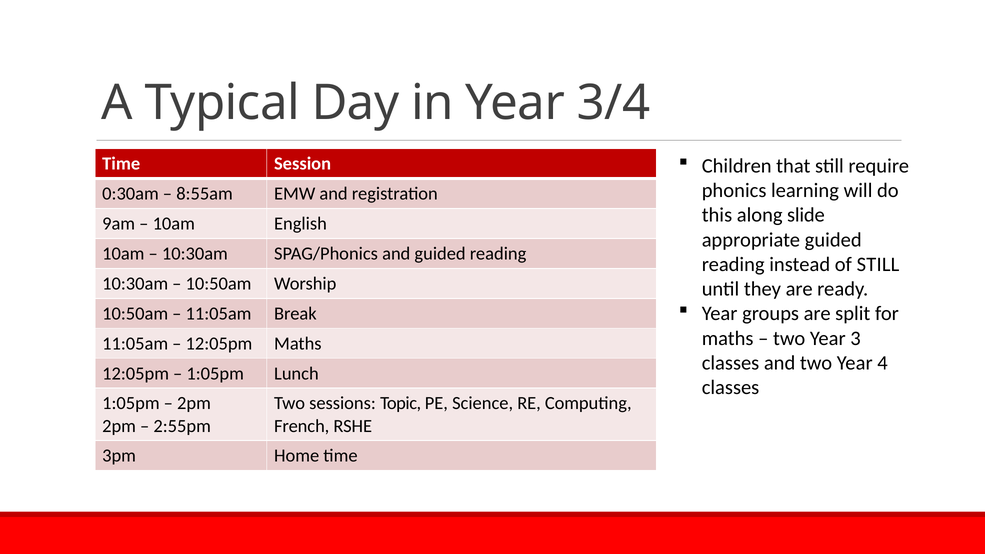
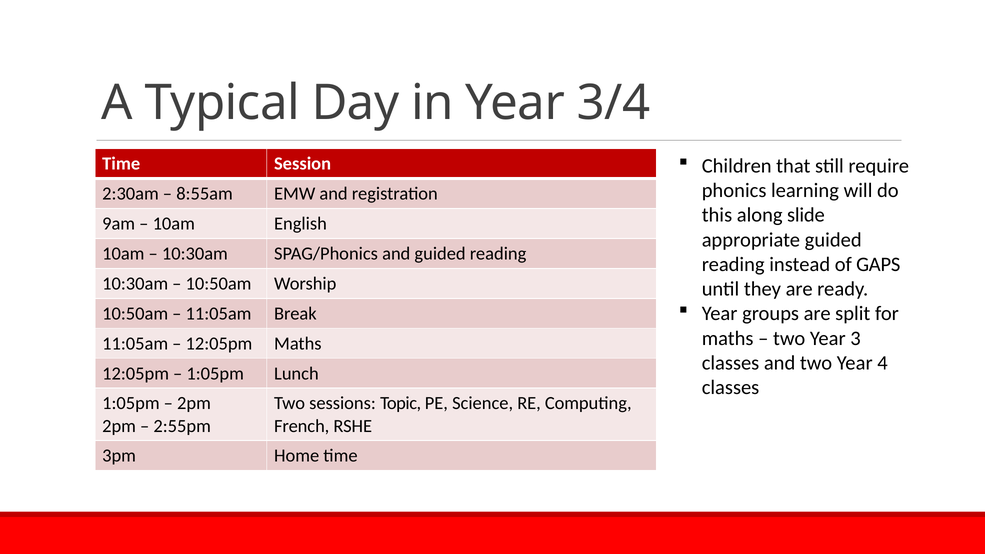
0:30am: 0:30am -> 2:30am (130, 194)
of STILL: STILL -> GAPS (878, 264)
